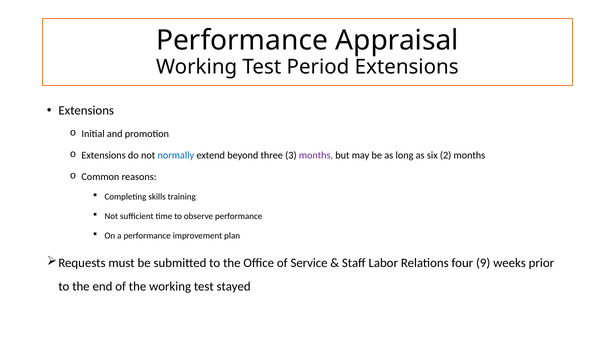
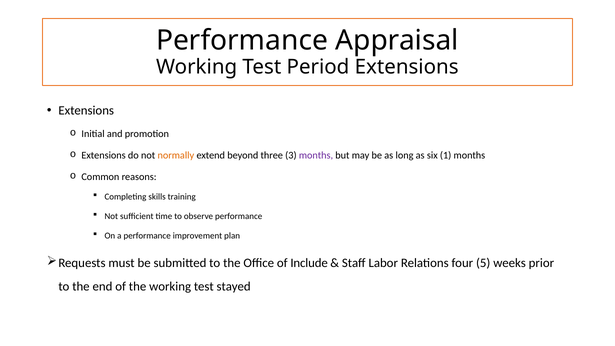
normally colour: blue -> orange (176, 155)
2: 2 -> 1 (446, 155)
Service: Service -> Include (309, 263)
9: 9 -> 5 (483, 263)
